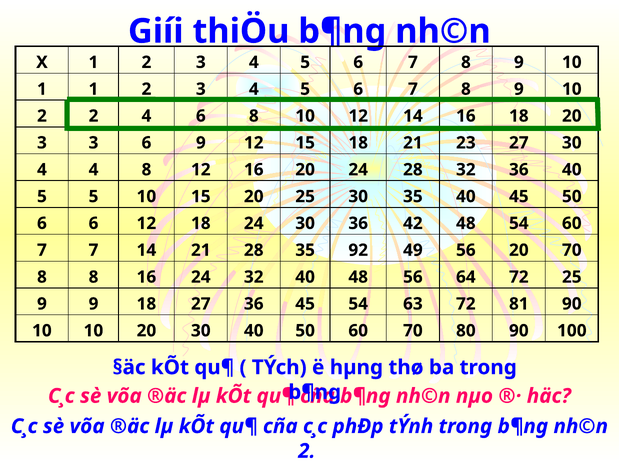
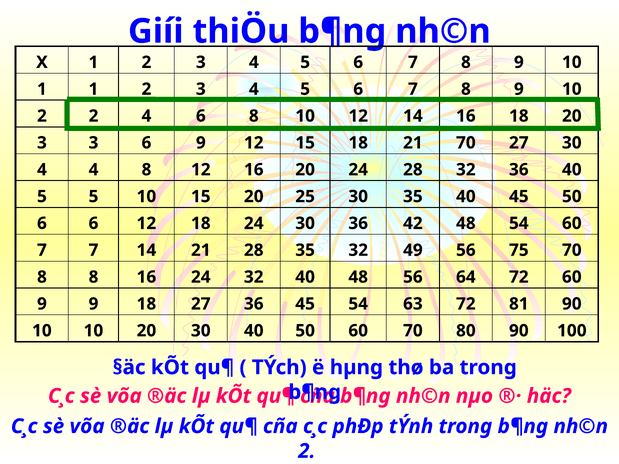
21 23: 23 -> 70 (466, 143)
35 92: 92 -> 32 (358, 250)
56 20: 20 -> 75 (519, 250)
72 25: 25 -> 60 (572, 277)
